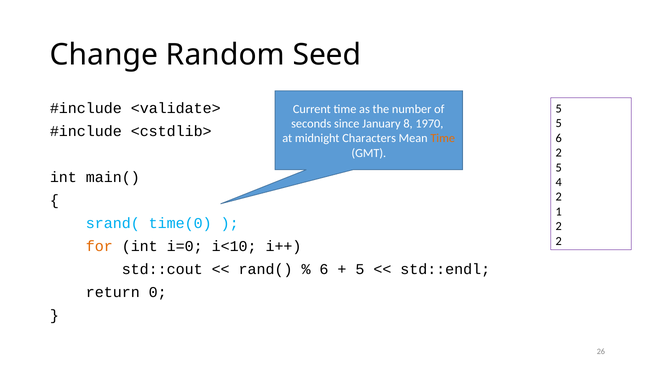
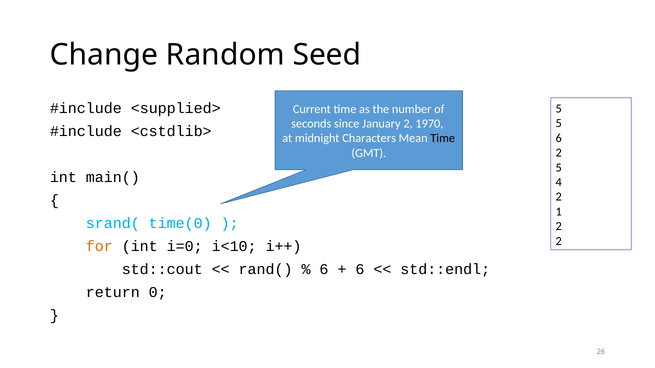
<validate>: <validate> -> <supplied> (176, 109)
January 8: 8 -> 2 (408, 124)
Time colour: orange -> black (443, 139)
5: 5 -> 6 (360, 270)
